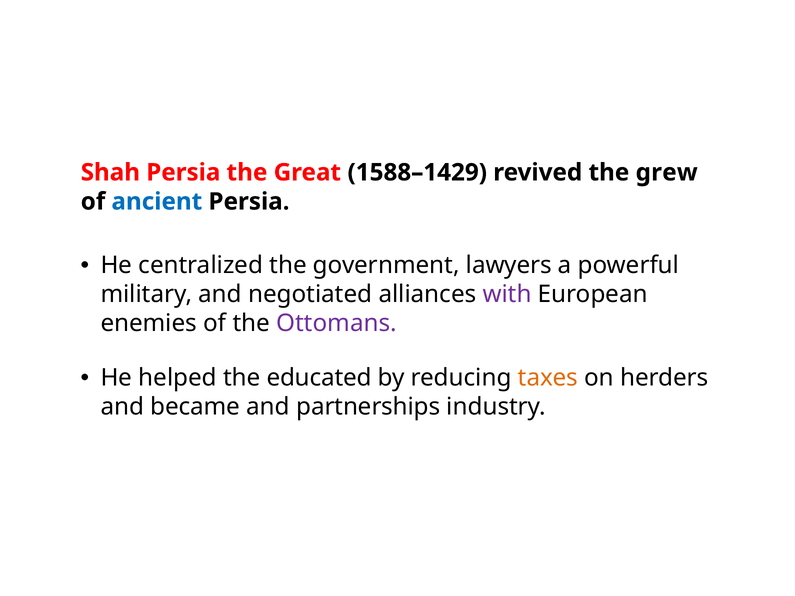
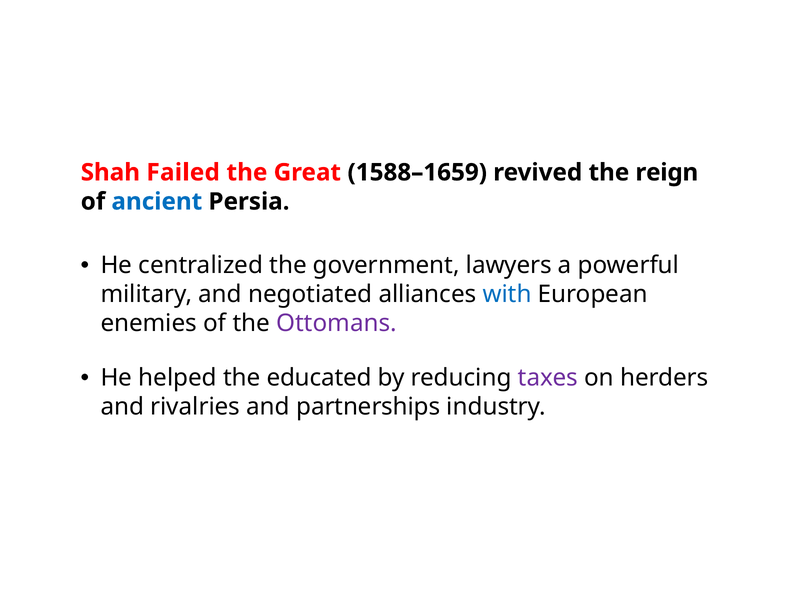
Shah Persia: Persia -> Failed (183, 173)
1588–1429: 1588–1429 -> 1588–1659 (417, 173)
grew: grew -> reign (667, 173)
with colour: purple -> blue (507, 294)
taxes colour: orange -> purple (548, 378)
became: became -> rivalries (195, 407)
